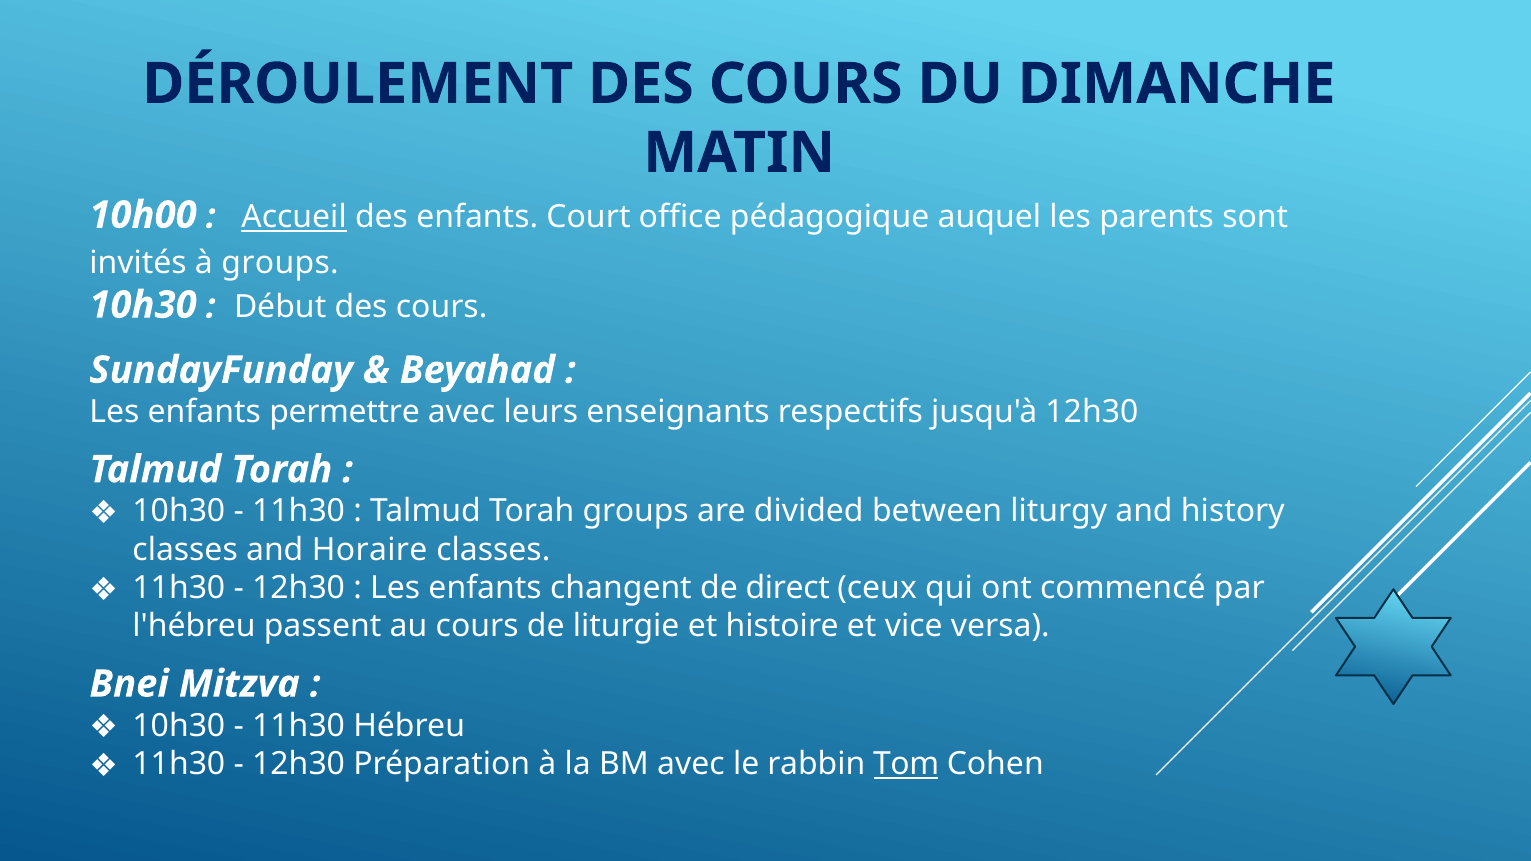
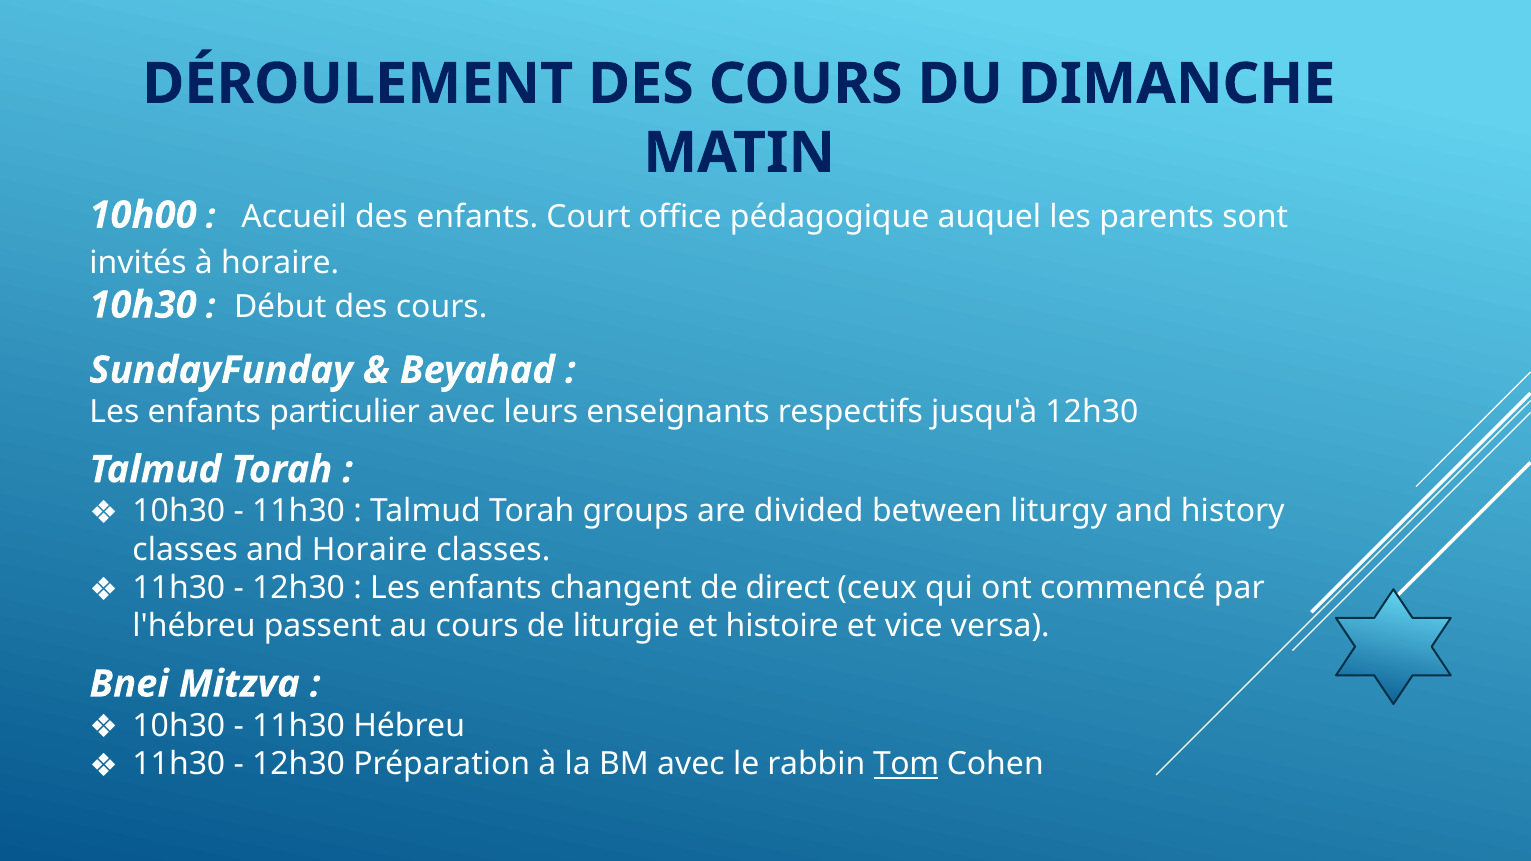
Accueil underline: present -> none (294, 217)
à groups: groups -> horaire (280, 263)
permettre: permettre -> particulier (345, 412)
